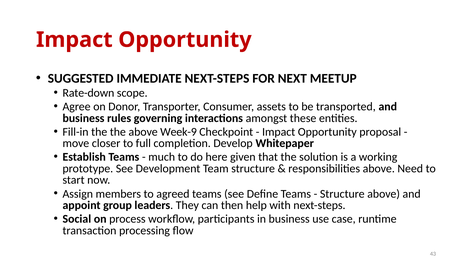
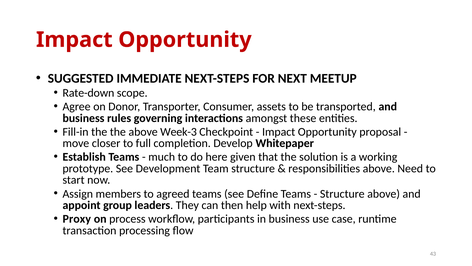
Week-9: Week-9 -> Week-3 (179, 132)
Social: Social -> Proxy (77, 219)
